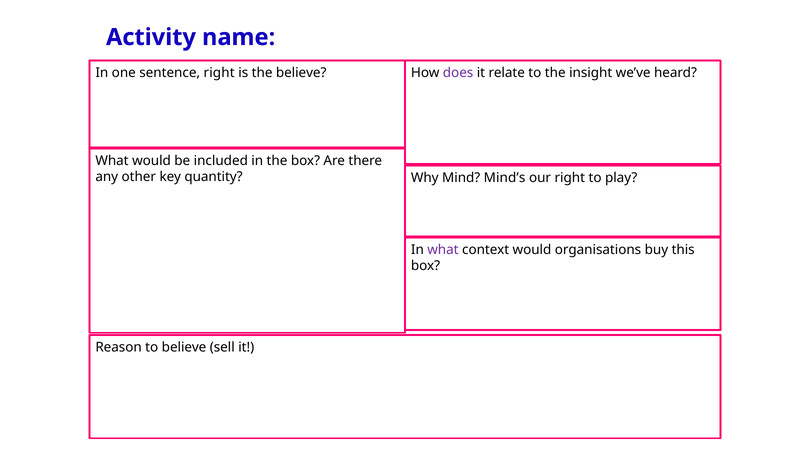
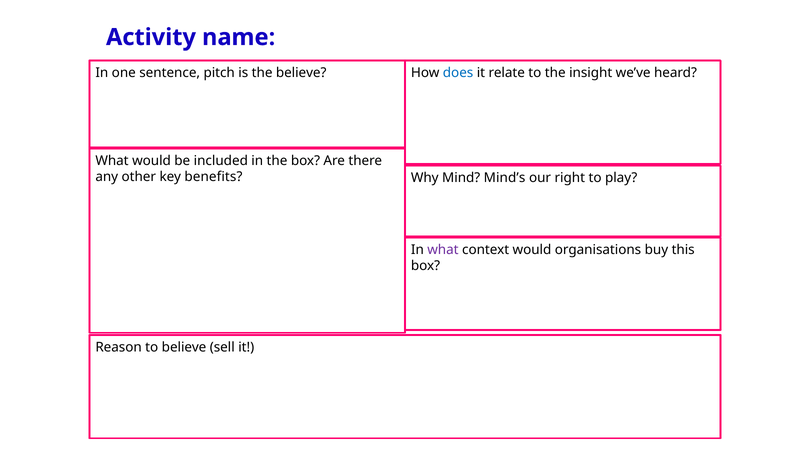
does colour: purple -> blue (458, 73)
sentence right: right -> pitch (219, 73)
quantity: quantity -> benefits (213, 177)
